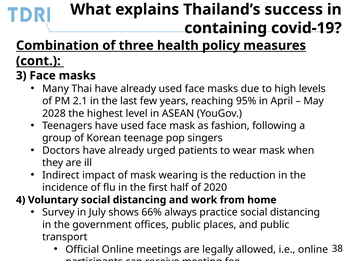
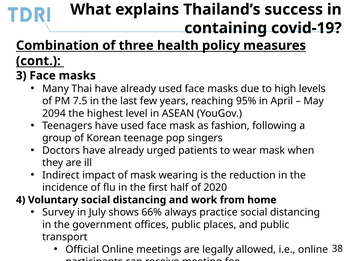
2.1: 2.1 -> 7.5 (80, 101)
2028: 2028 -> 2094 (54, 113)
